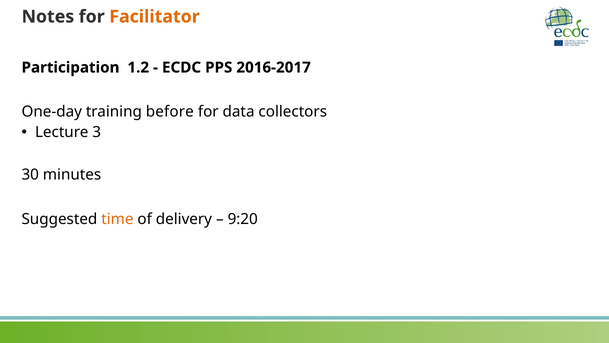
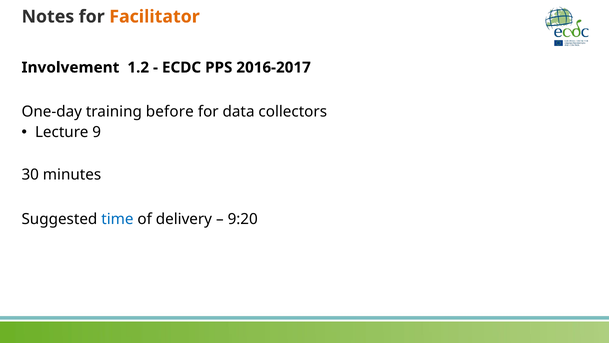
Participation: Participation -> Involvement (70, 67)
3: 3 -> 9 (97, 132)
time colour: orange -> blue (117, 219)
